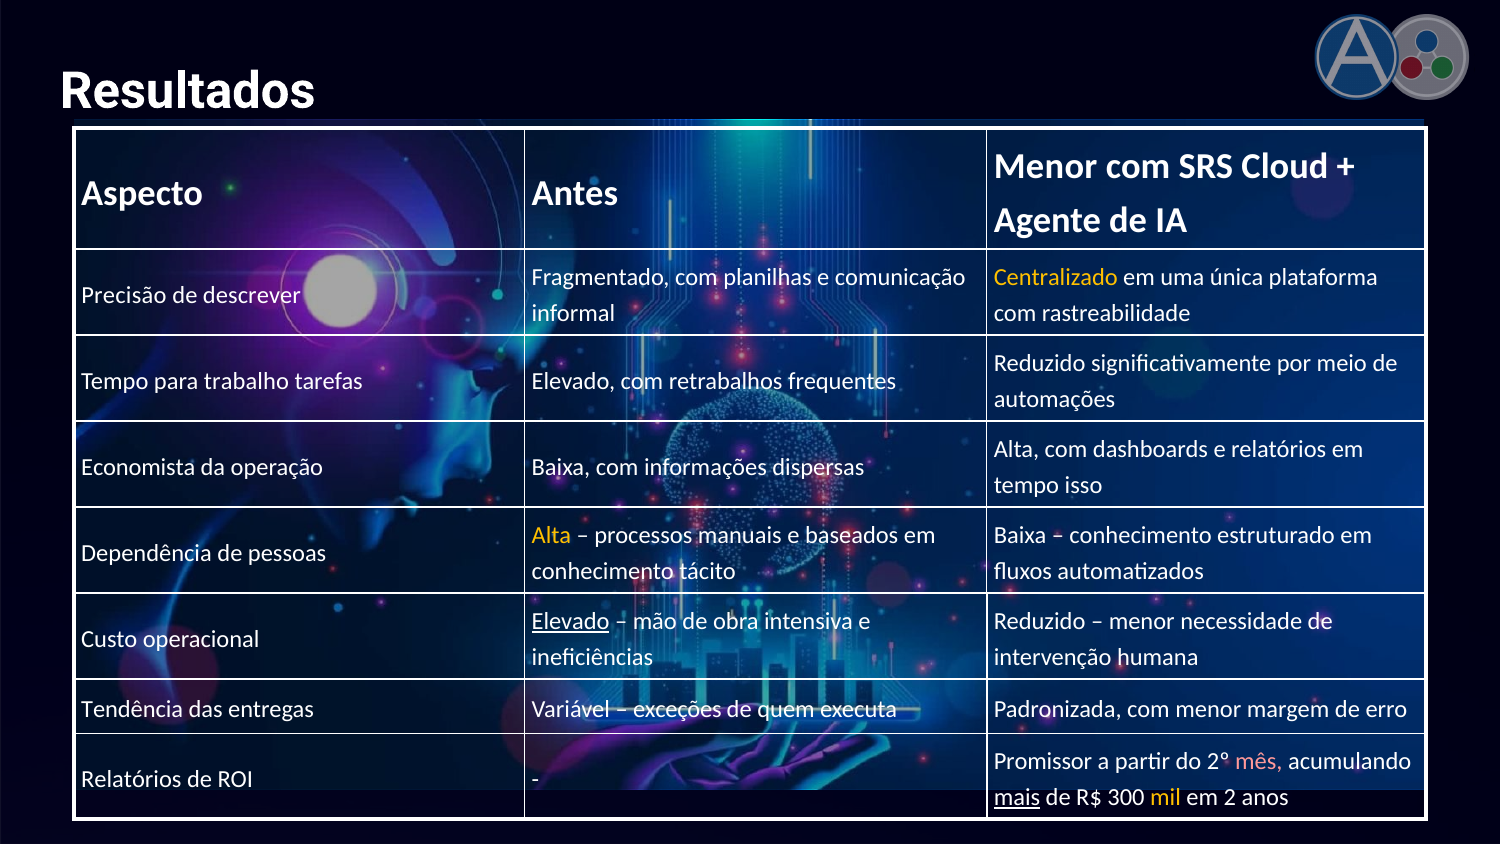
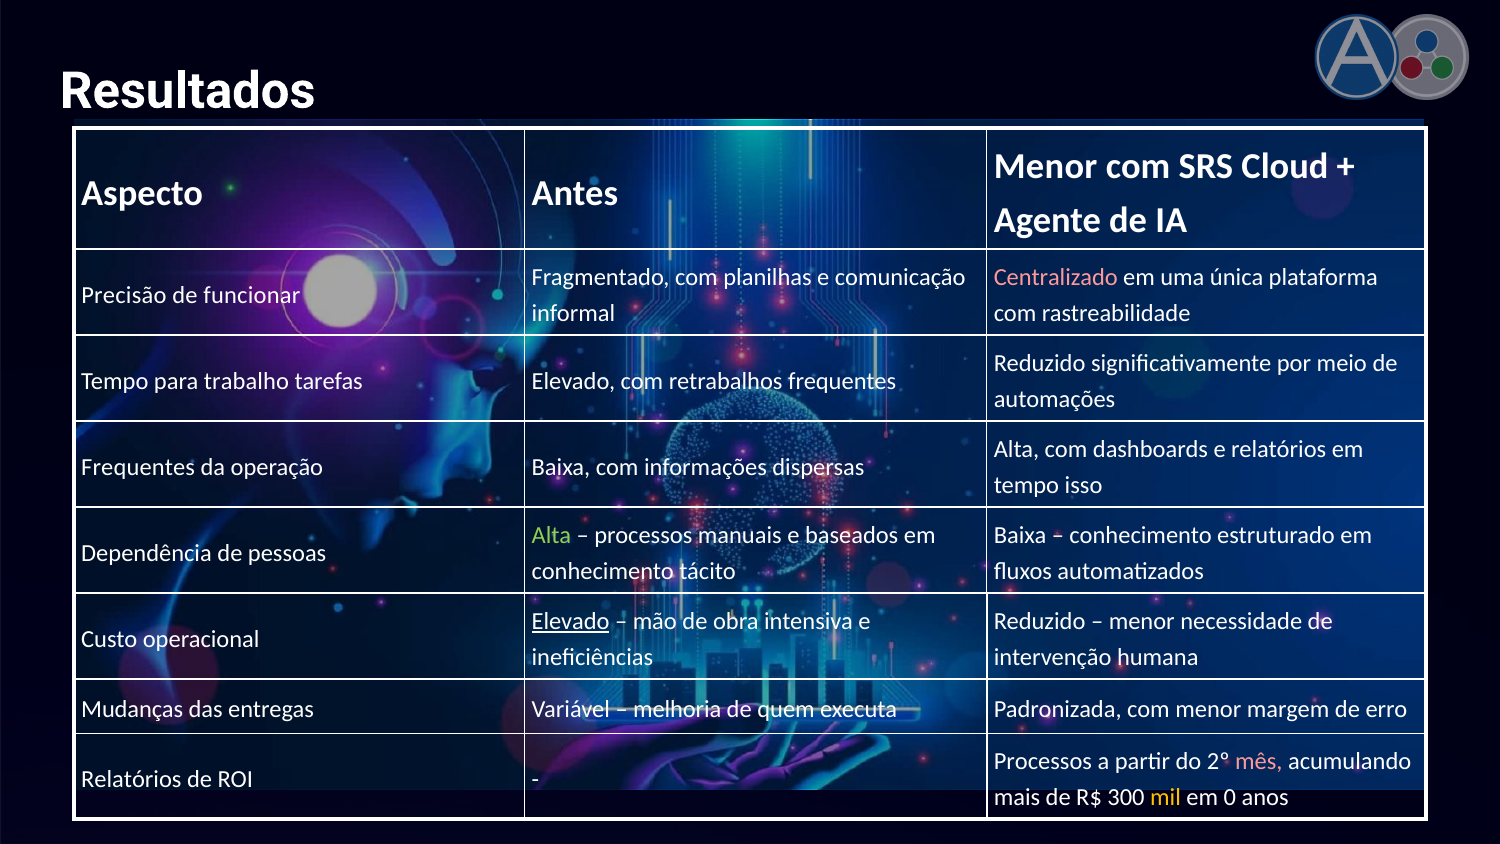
Centralizado colour: yellow -> pink (1056, 277)
descrever: descrever -> funcionar (252, 295)
Economista: Economista -> Frequentes (138, 467)
Alta colour: yellow -> light green (551, 535)
Tendência: Tendência -> Mudanças (132, 709)
exceções: exceções -> melhoria (677, 709)
Promissor: Promissor -> Processos (1043, 761)
mais underline: present -> none (1017, 797)
2: 2 -> 0 (1230, 797)
